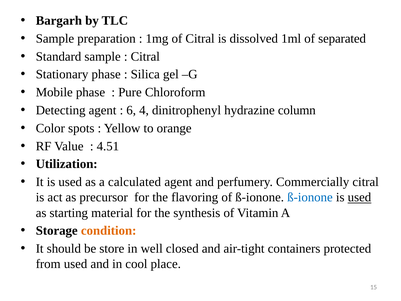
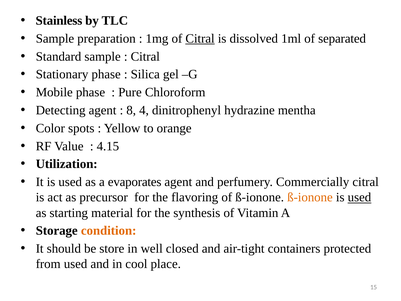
Bargarh: Bargarh -> Stainless (59, 21)
Citral underline: none -> present (200, 39)
6: 6 -> 8 (131, 110)
column: column -> mentha (297, 110)
4.51: 4.51 -> 4.15 (108, 146)
calculated: calculated -> evaporates (135, 182)
ß-ionone colour: blue -> orange (310, 197)
